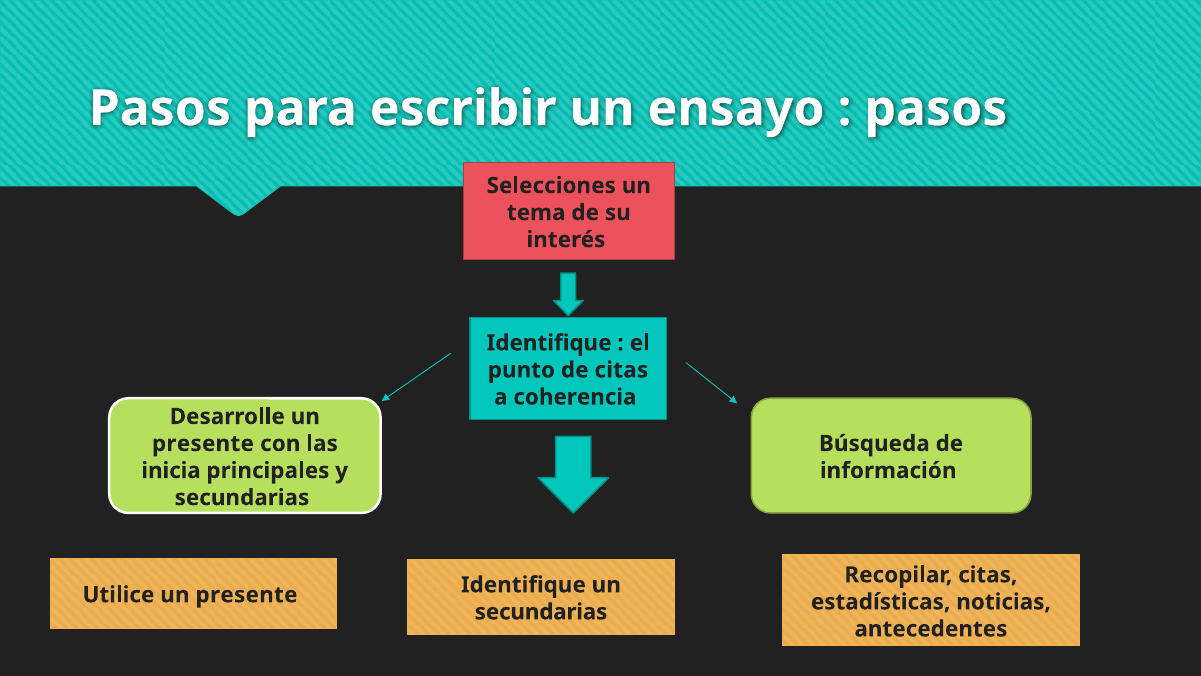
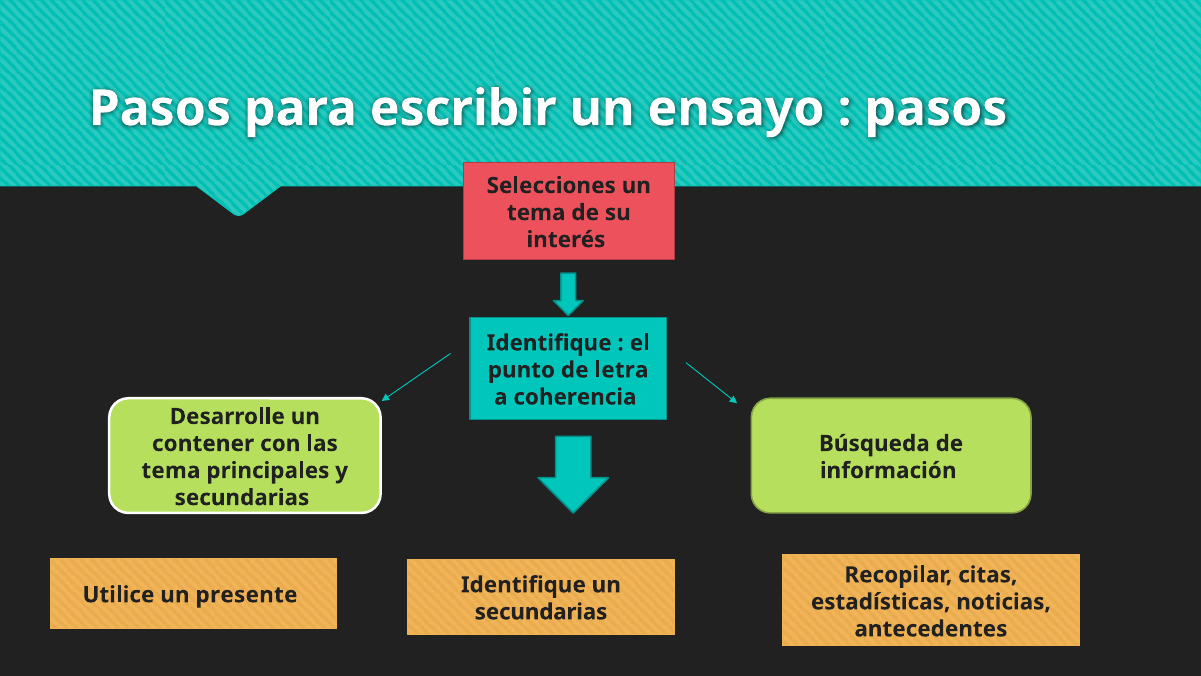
de citas: citas -> letra (621, 370)
presente: presente -> contener (203, 443)
inicia: inicia -> tema (171, 470)
